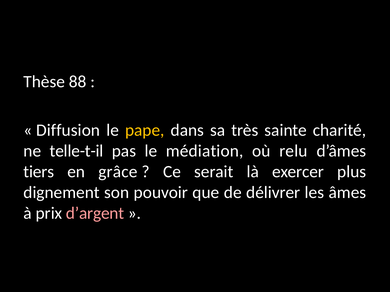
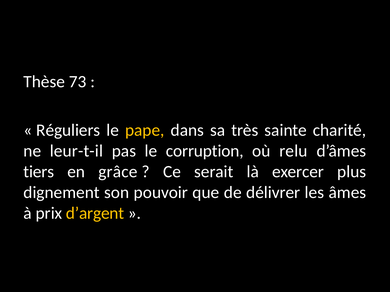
88: 88 -> 73 (78, 82)
Diffusion: Diffusion -> Réguliers (68, 130)
telle-t-il: telle-t-il -> leur-t-il (76, 151)
médiation: médiation -> corruption (205, 151)
d’argent colour: pink -> yellow (95, 214)
